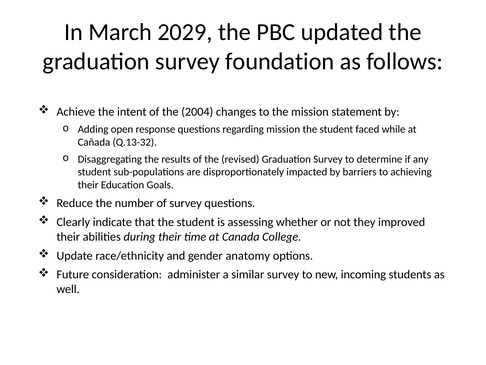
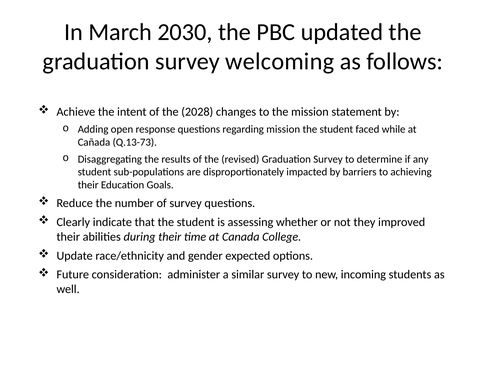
2029: 2029 -> 2030 (185, 32)
foundation: foundation -> welcoming (280, 61)
2004: 2004 -> 2028 (197, 112)
Q.13-32: Q.13-32 -> Q.13-73 (135, 142)
anatomy: anatomy -> expected (248, 255)
